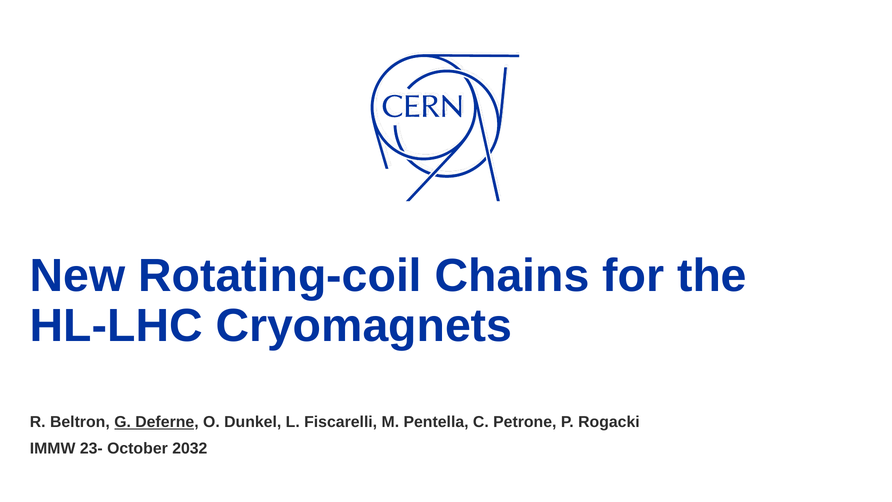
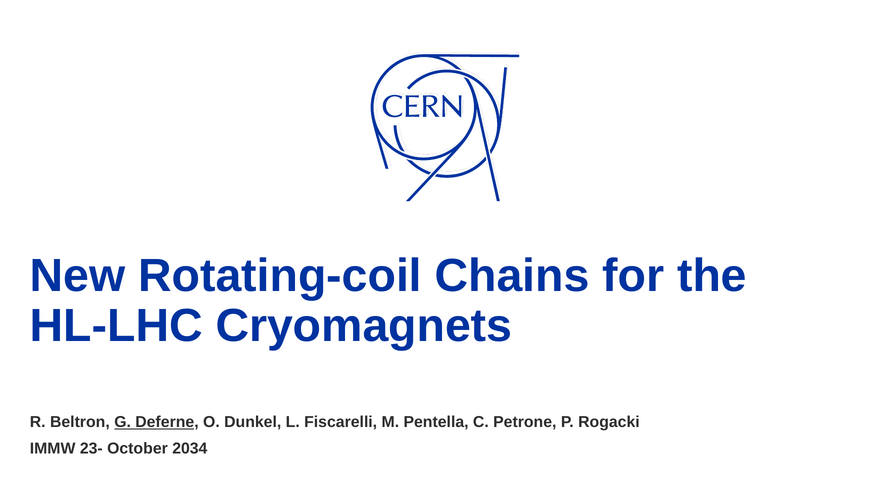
2032: 2032 -> 2034 (190, 448)
